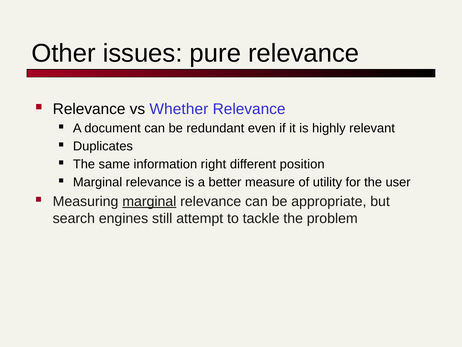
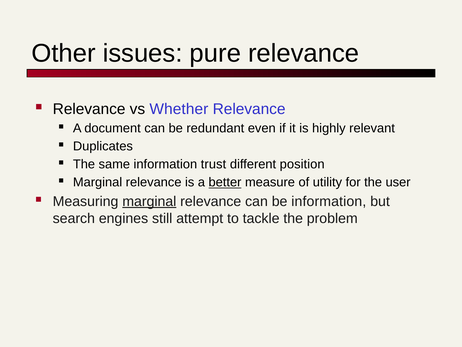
right: right -> trust (213, 164)
better underline: none -> present (225, 182)
be appropriate: appropriate -> information (329, 201)
